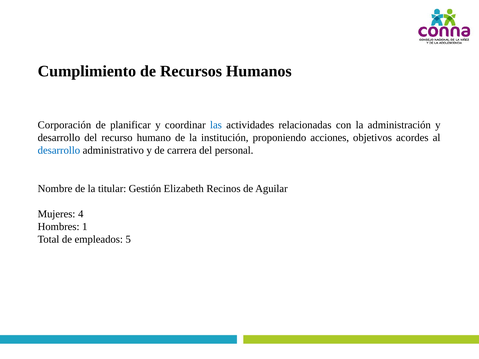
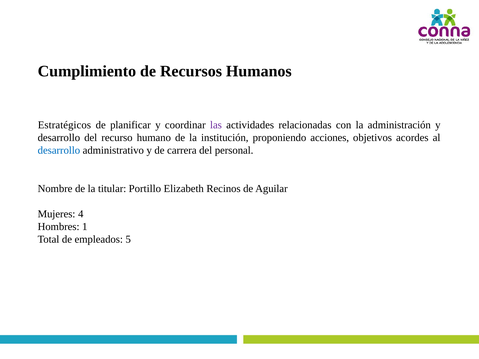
Corporación: Corporación -> Estratégicos (64, 125)
las colour: blue -> purple (216, 125)
Gestión: Gestión -> Portillo (145, 189)
